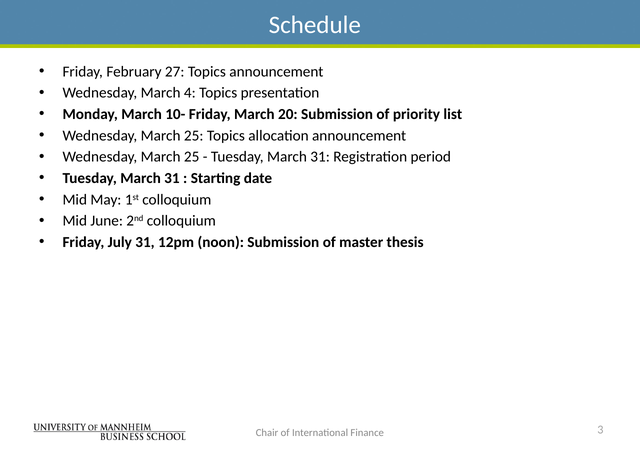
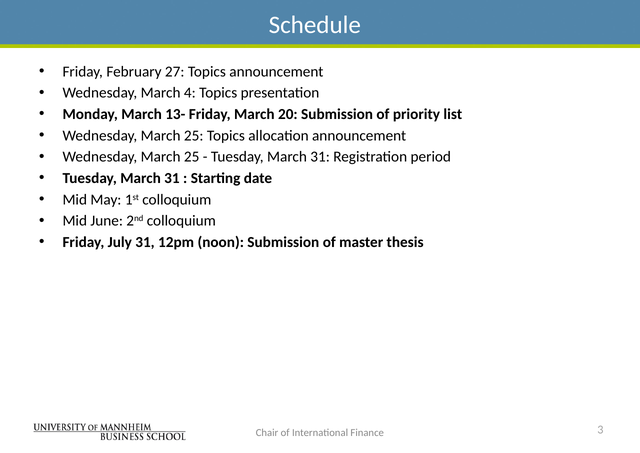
10-: 10- -> 13- (175, 114)
